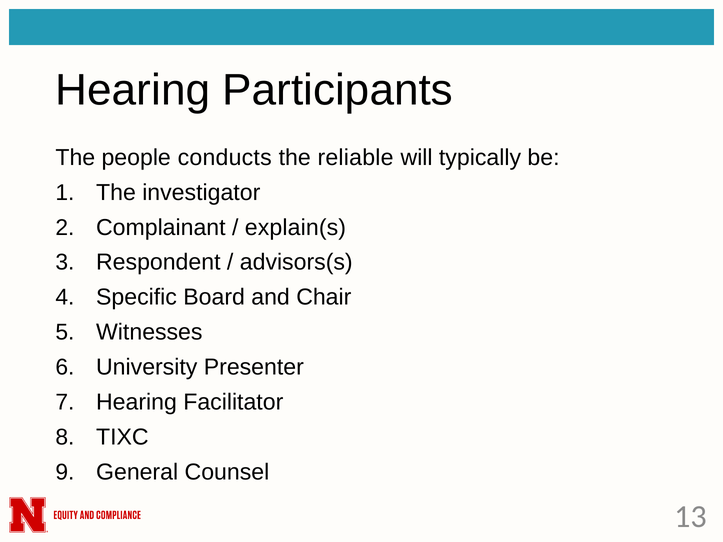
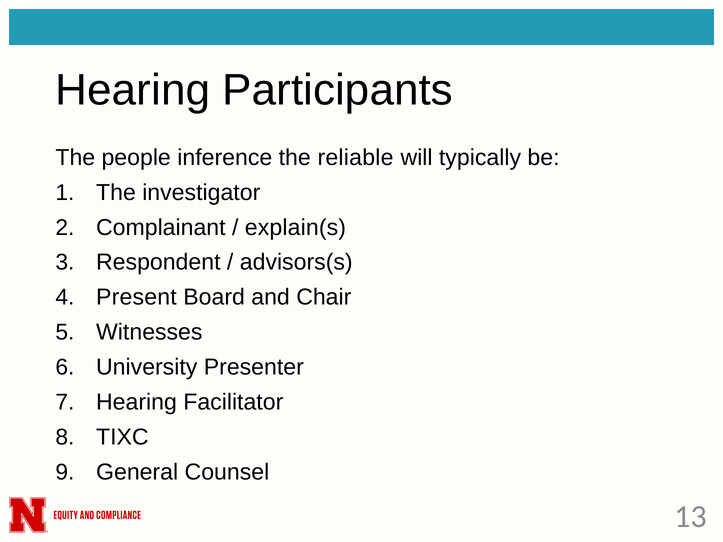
conducts: conducts -> inference (225, 158)
Specific: Specific -> Present (136, 297)
